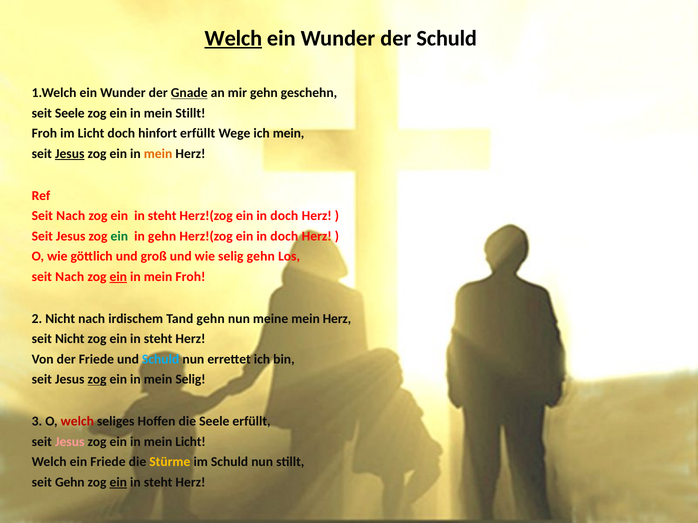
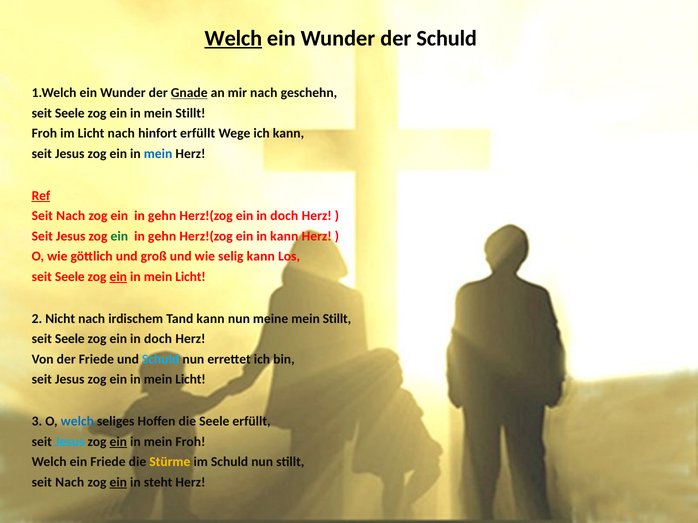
mir gehn: gehn -> nach (264, 93)
Licht doch: doch -> nach (121, 133)
ich mein: mein -> kann (288, 133)
Jesus underline: present -> none (70, 154)
mein colour: orange -> blue (158, 154)
Ref underline: none -> present (41, 196)
steht: steht -> gehn (162, 216)
doch: doch -> kann (284, 236)
selig gehn: gehn -> kann (261, 257)
Nach: Nach -> Seele (70, 277)
Froh: Froh -> Licht (191, 277)
Tand gehn: gehn -> kann (211, 319)
Herz: Herz -> Stillt (337, 319)
Nicht: Nicht -> Seele (70, 339)
steht: steht -> doch (158, 339)
zog underline: present -> none (97, 380)
Selig: Selig -> Licht (191, 380)
welch colour: red -> blue (77, 422)
Jesus colour: pink -> light blue (70, 442)
ein underline: none -> present (118, 442)
mein Licht: Licht -> Froh (190, 442)
Gehn: Gehn -> Nach (70, 483)
